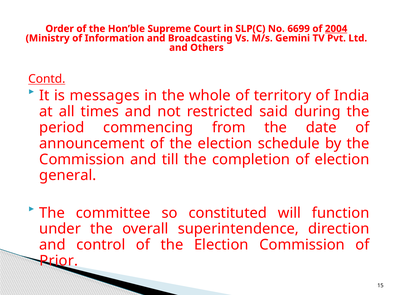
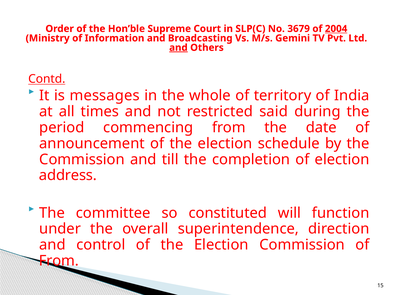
6699: 6699 -> 3679 (299, 29)
and underline: none -> present (178, 48)
general: general -> address (68, 175)
Prior: Prior -> From (59, 261)
